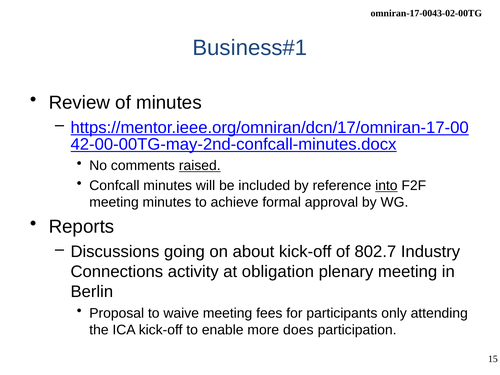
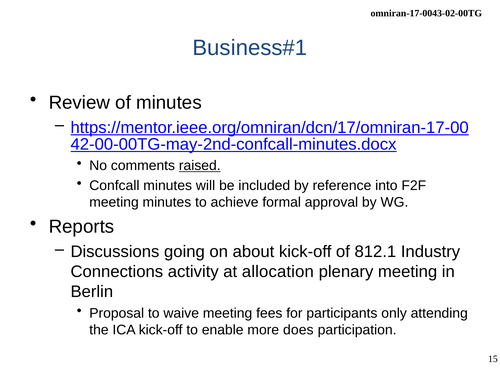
into underline: present -> none (386, 186)
802.7: 802.7 -> 812.1 (375, 252)
obligation: obligation -> allocation (278, 272)
